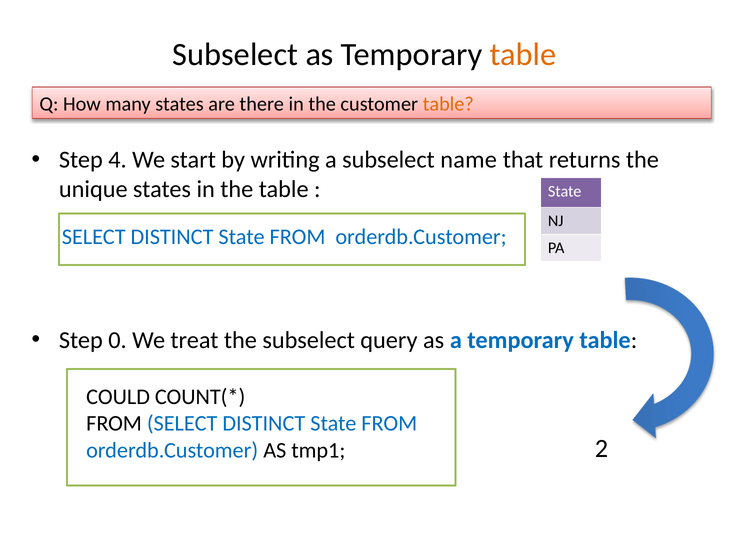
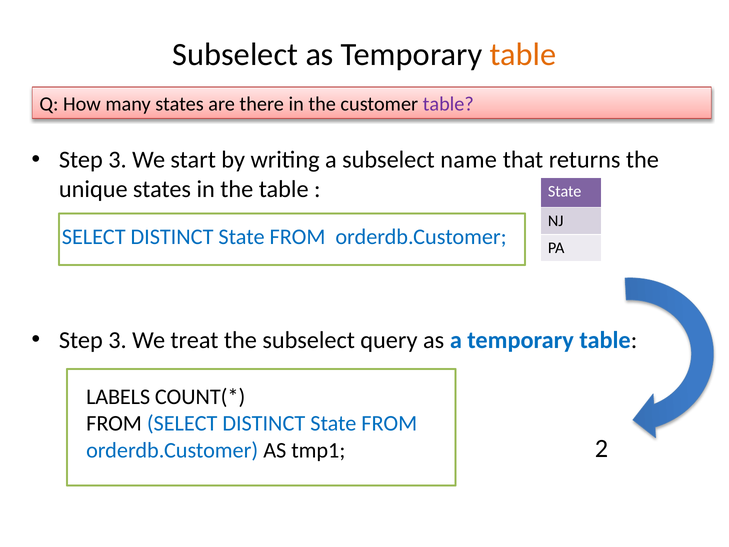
table colour: orange -> purple (448, 104)
4: 4 -> 3 (118, 160)
0: 0 -> 3 (118, 340)
COULD: COULD -> LABELS (118, 397)
